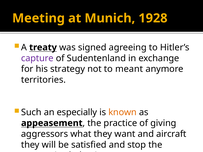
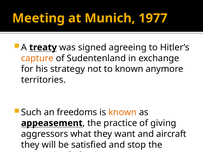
1928: 1928 -> 1977 (153, 18)
capture colour: purple -> orange (37, 58)
to meant: meant -> known (129, 69)
especially: especially -> freedoms (77, 112)
